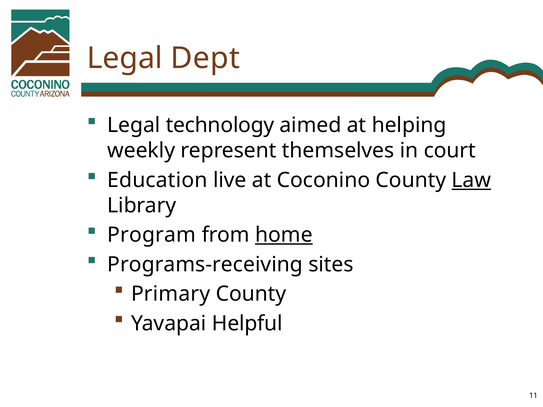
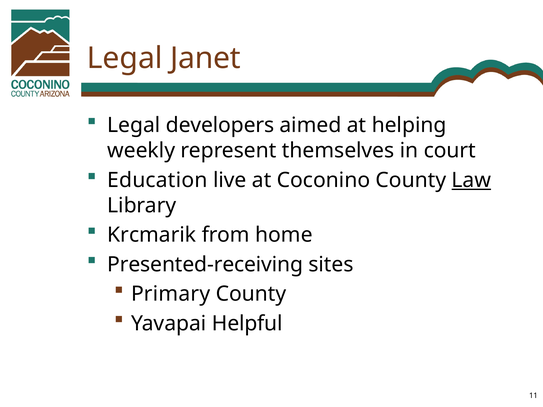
Dept: Dept -> Janet (206, 58)
technology: technology -> developers (220, 125)
Program: Program -> Krcmarik (152, 235)
home underline: present -> none (284, 235)
Programs-receiving: Programs-receiving -> Presented-receiving (205, 265)
